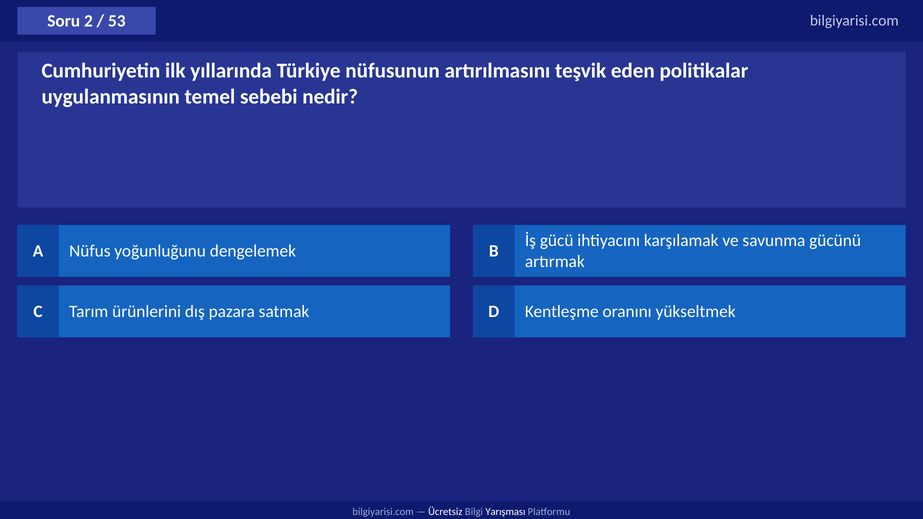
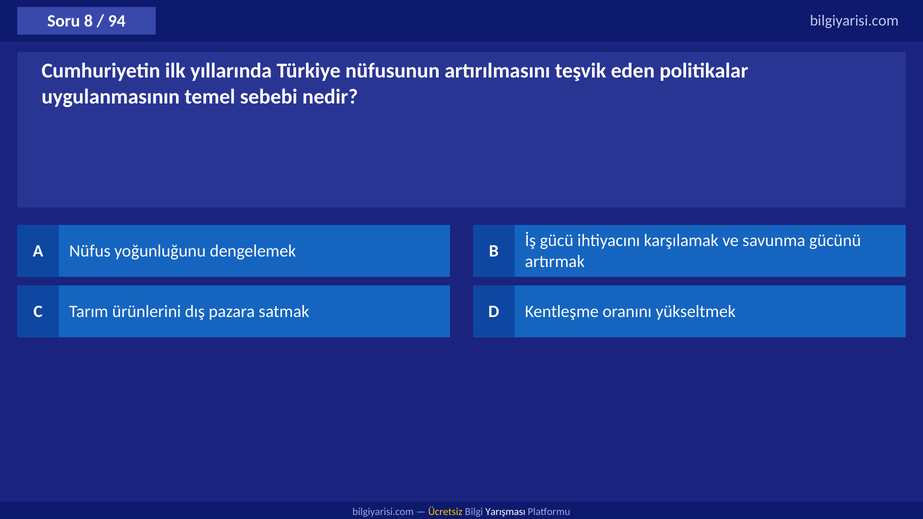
2: 2 -> 8 (88, 21)
53: 53 -> 94 (117, 21)
Ücretsiz colour: white -> yellow (445, 512)
